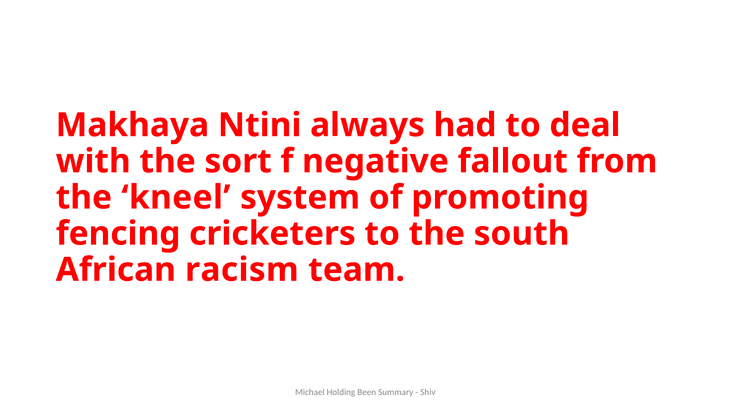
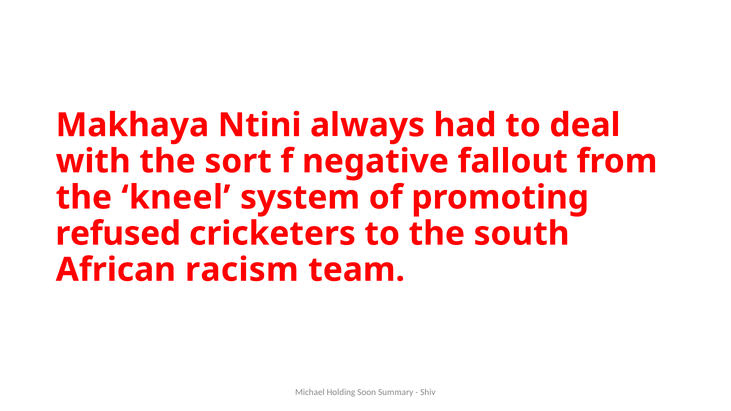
fencing: fencing -> refused (118, 234)
Been: Been -> Soon (367, 393)
